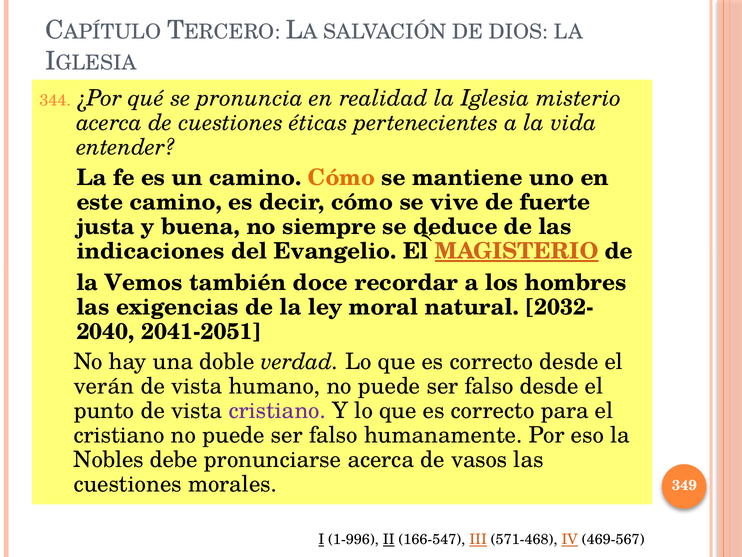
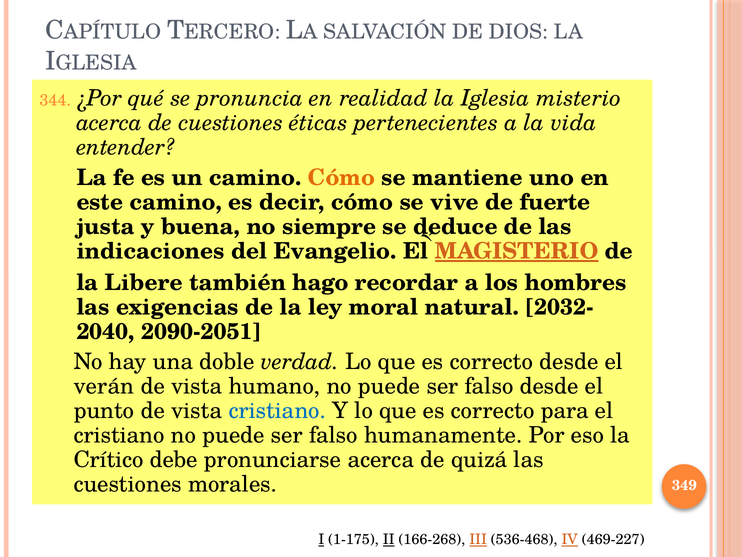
Vemos: Vemos -> Libere (144, 282)
doce: doce -> hago (321, 282)
2041-2051: 2041-2051 -> 2090-2051 (201, 331)
cristiano colour: purple -> blue (277, 410)
Nobles: Nobles -> Crítico (109, 459)
vasos: vasos -> quizá (479, 459)
1-996: 1-996 -> 1-175 (353, 539)
166-547: 166-547 -> 166-268 (432, 539)
571-468: 571-468 -> 536-468 (524, 539)
469-567: 469-567 -> 469-227 (613, 539)
